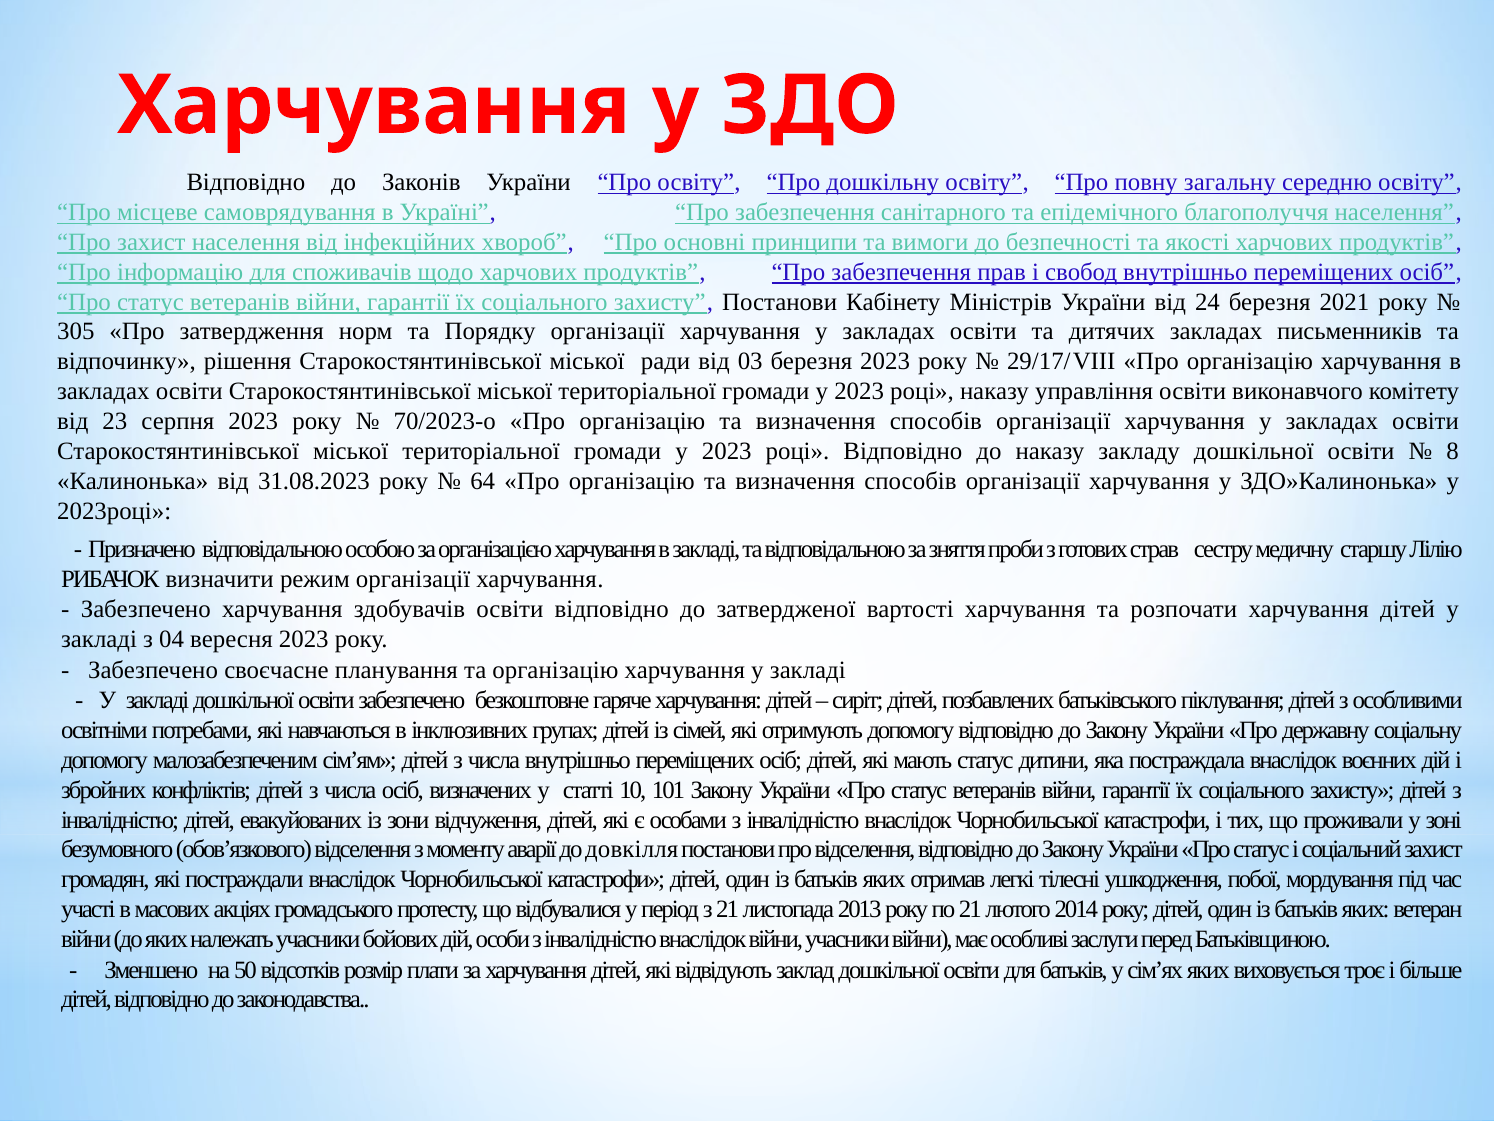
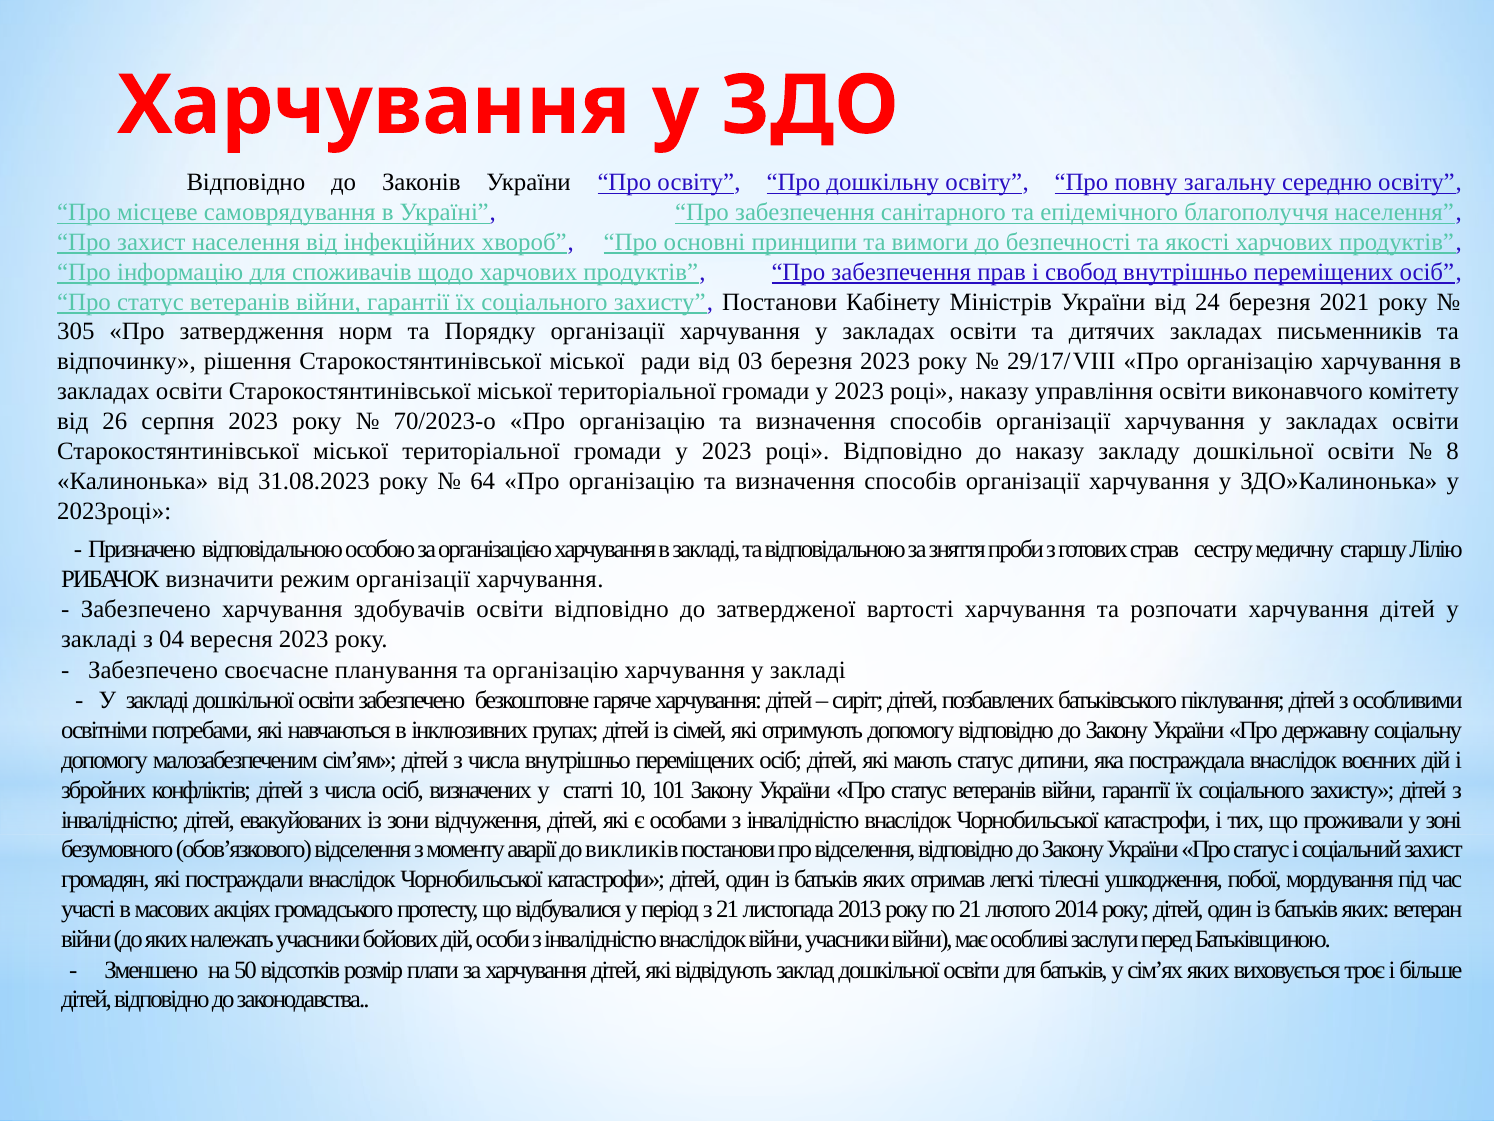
23: 23 -> 26 (115, 421)
довкілля: довкілля -> викликів (632, 849)
